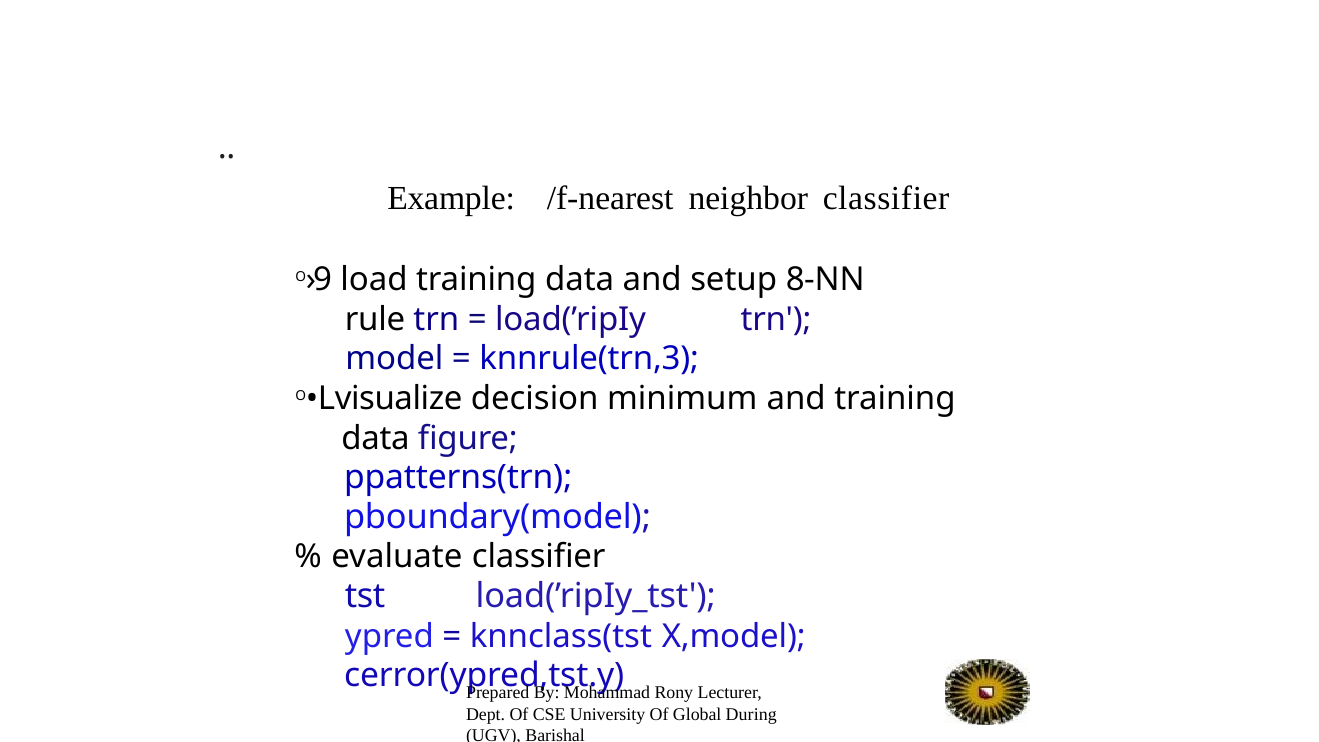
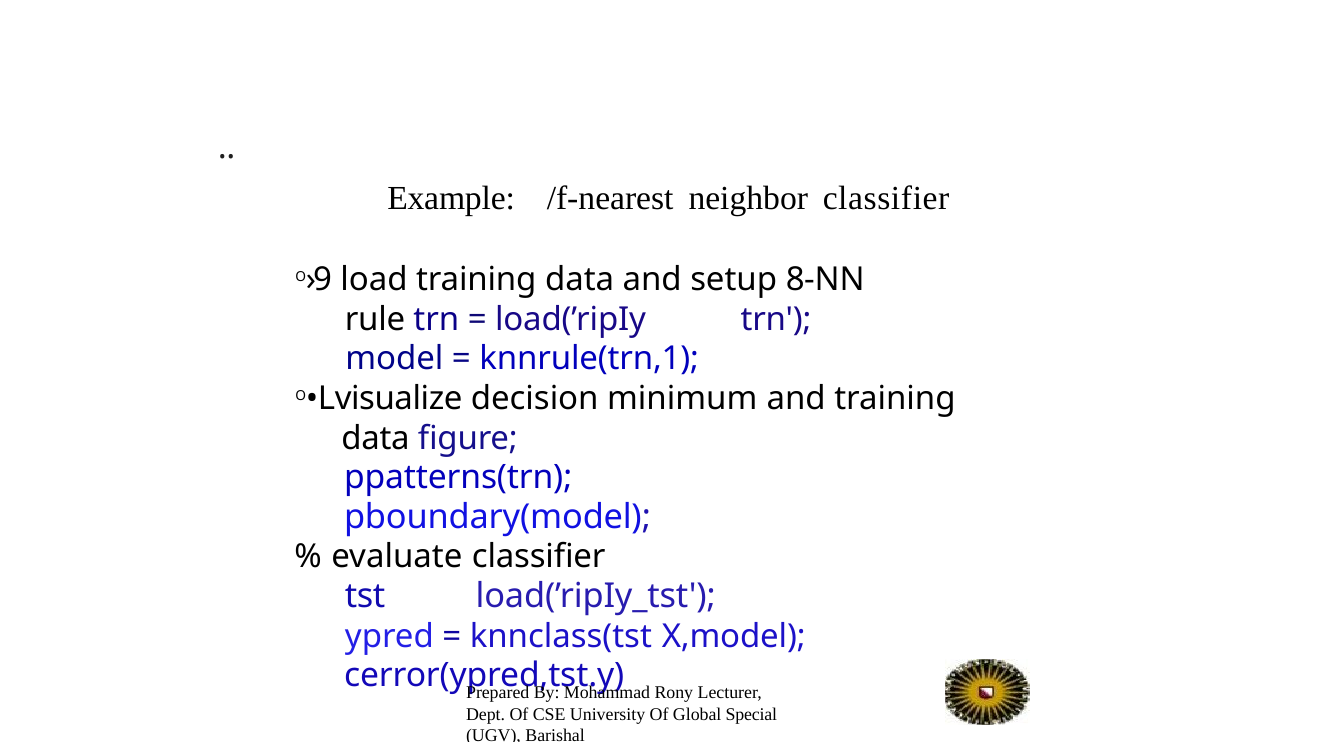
knnrule(trn,3: knnrule(trn,3 -> knnrule(trn,1 (589, 359)
During: During -> Special (751, 714)
